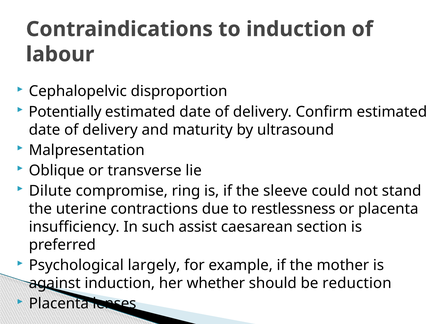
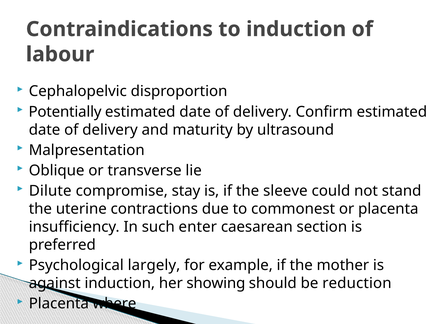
ring: ring -> stay (186, 191)
restlessness: restlessness -> commonest (293, 209)
assist: assist -> enter (198, 227)
whether: whether -> showing (216, 284)
lenses: lenses -> where (114, 304)
